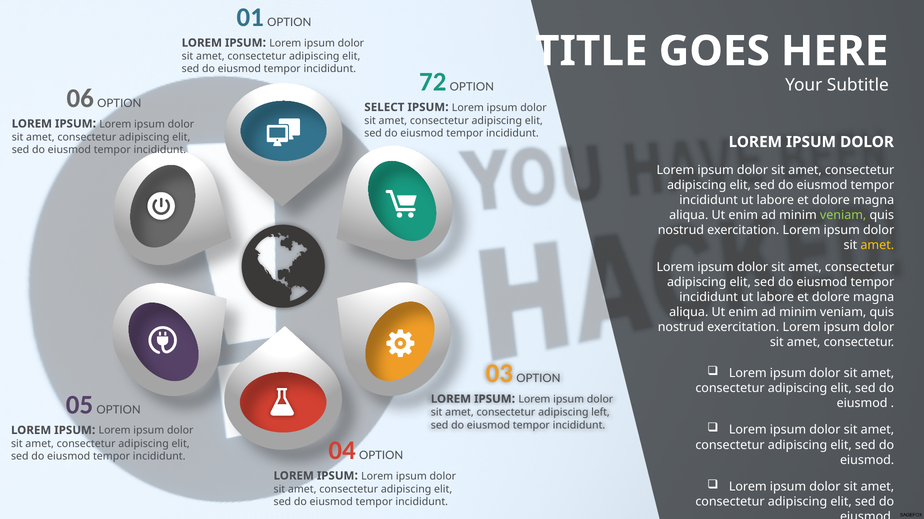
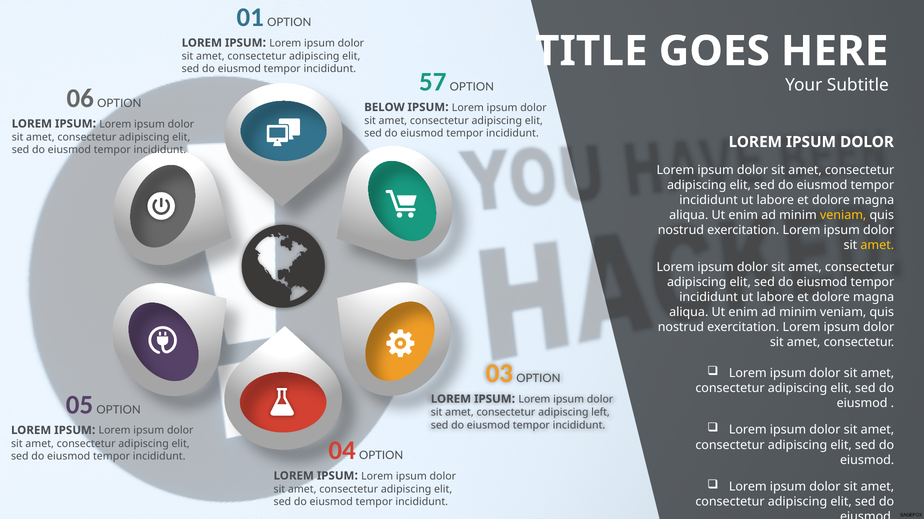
72: 72 -> 57 (433, 82)
SELECT: SELECT -> BELOW (384, 107)
veniam colour: light green -> yellow (843, 215)
